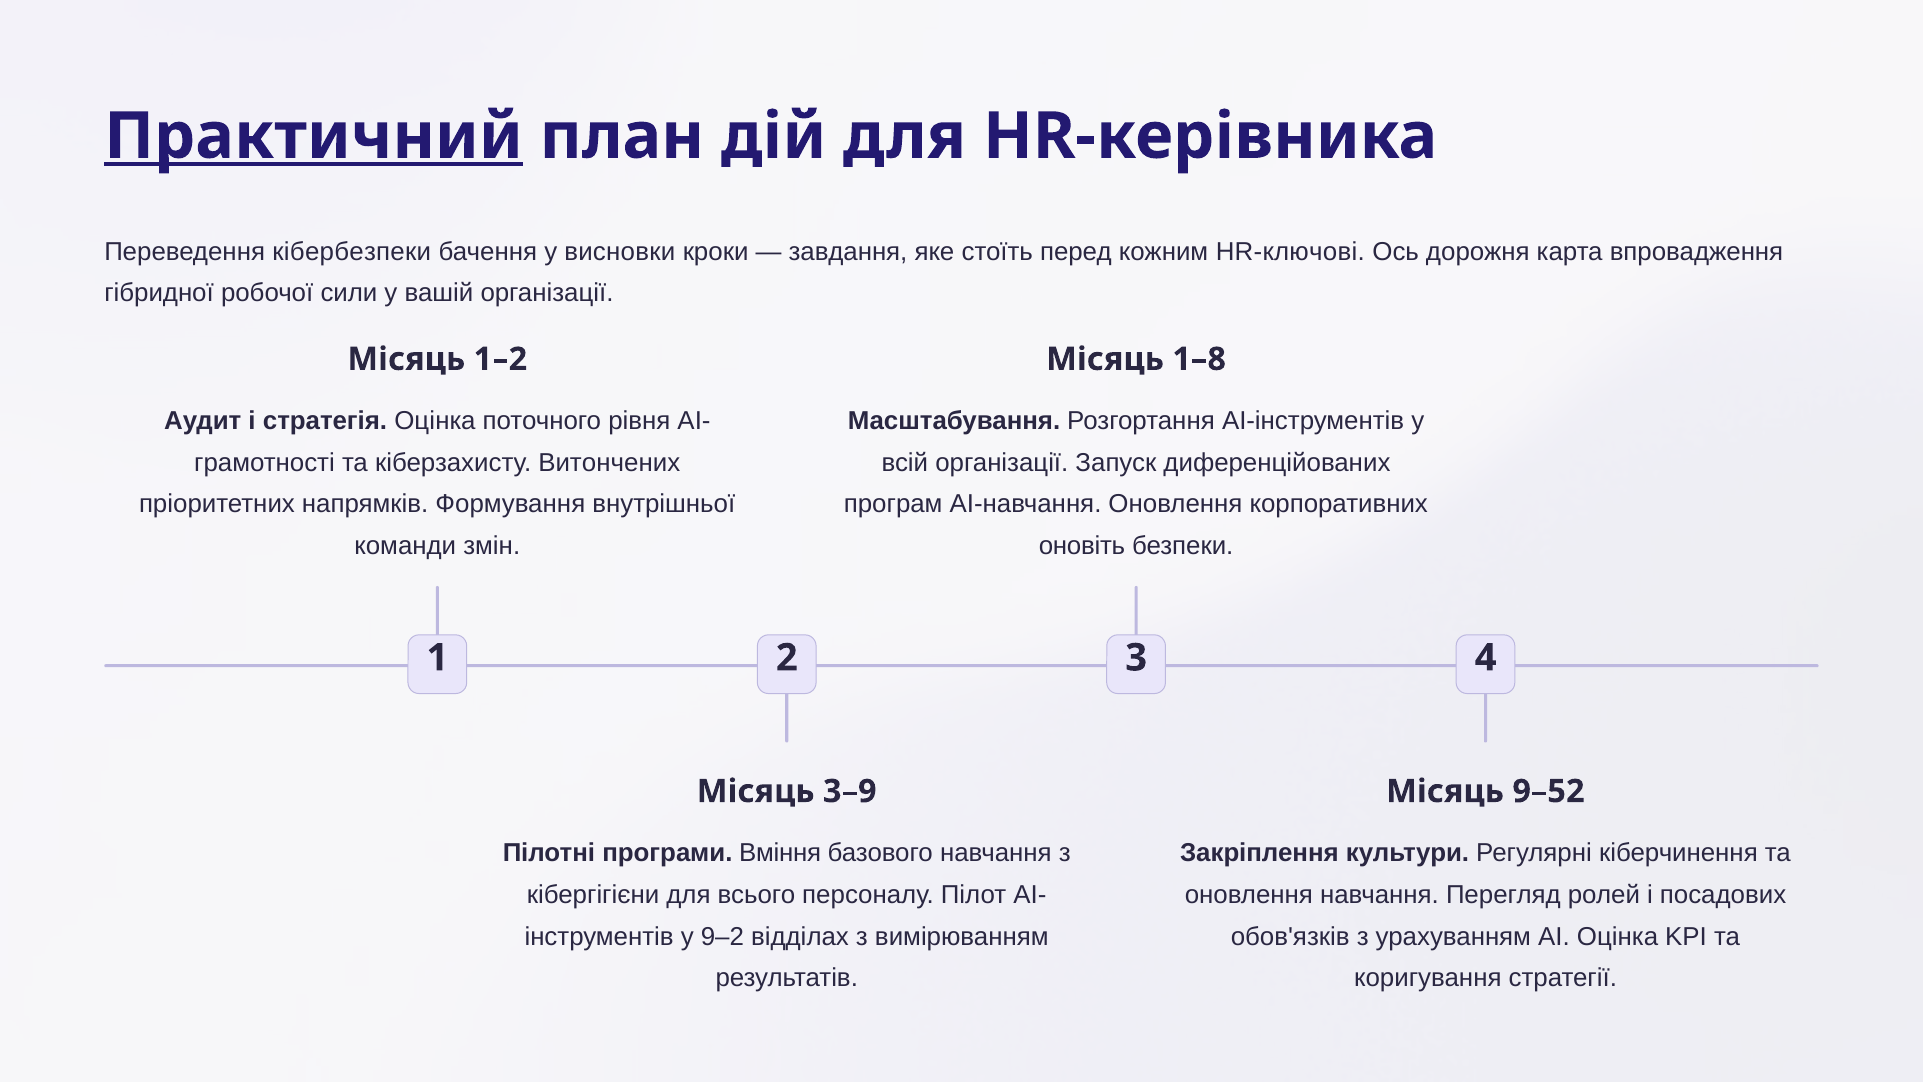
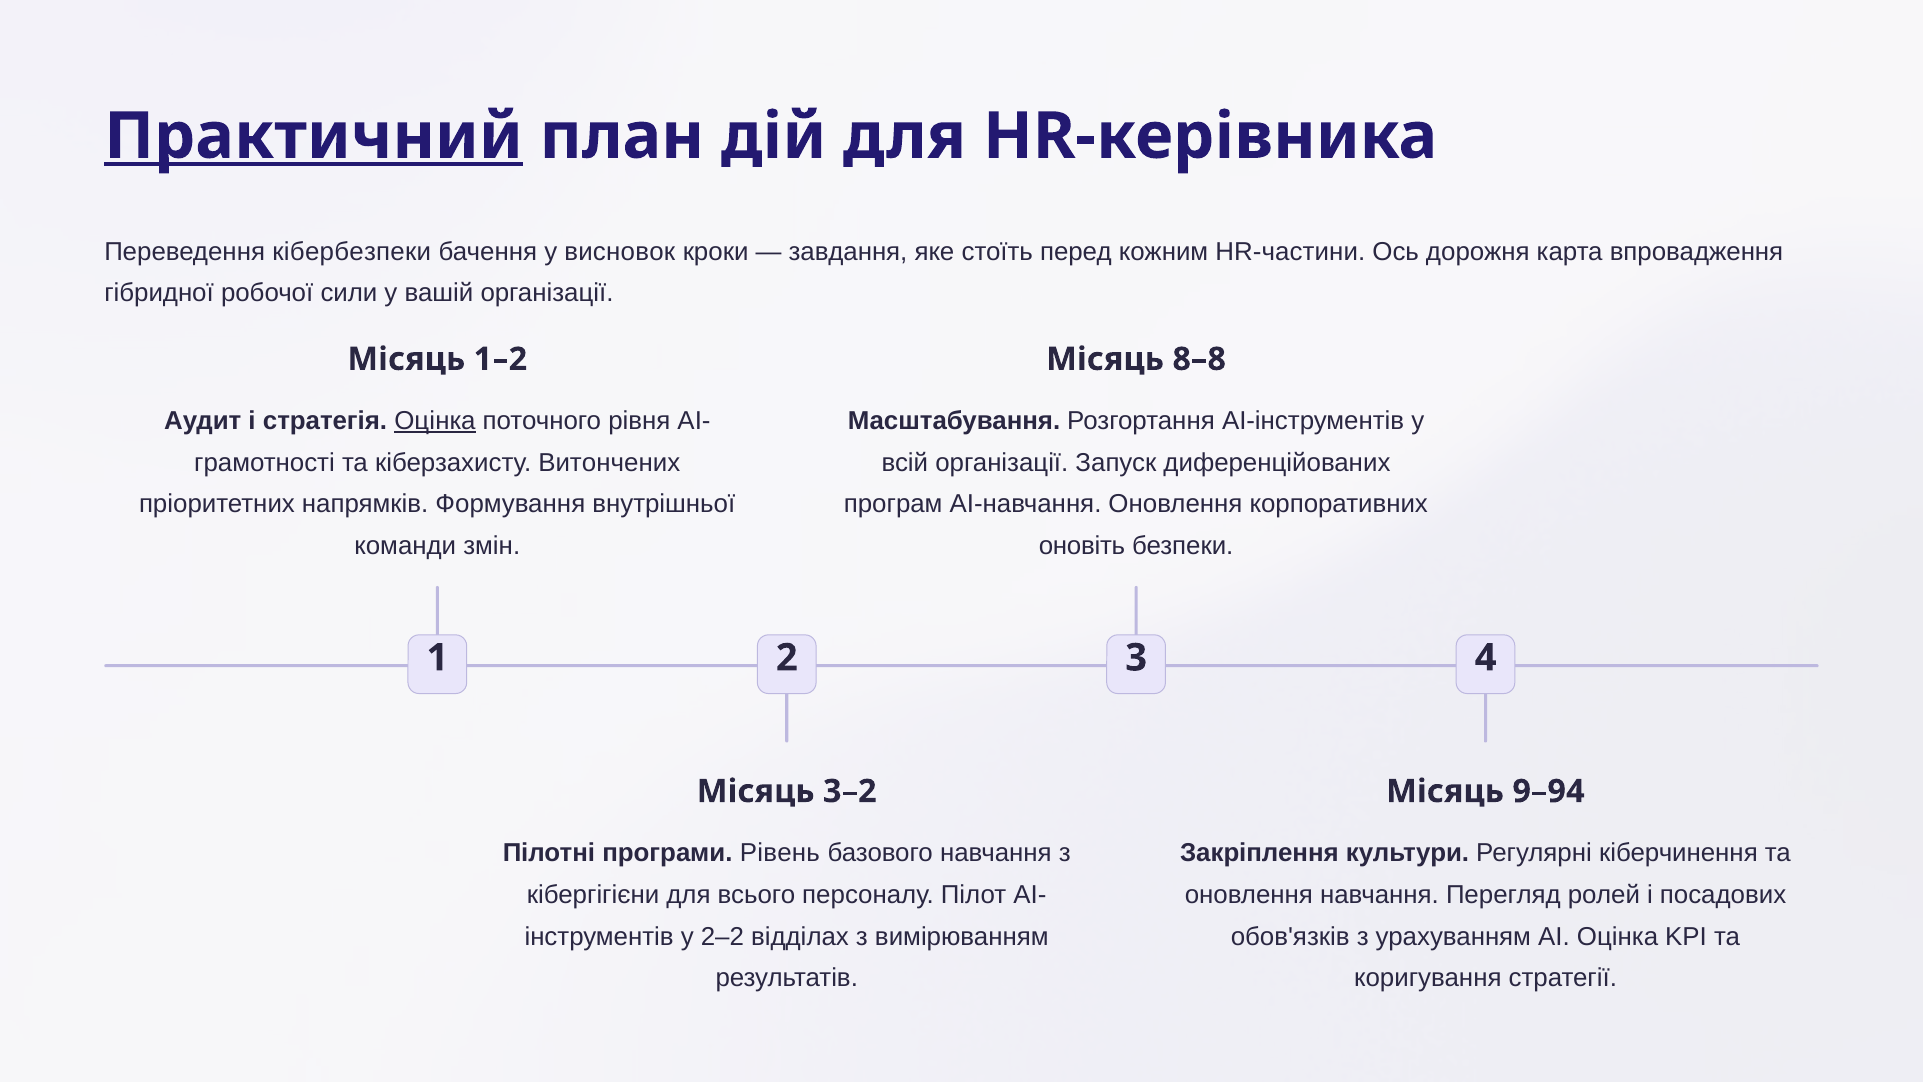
висновки: висновки -> висновок (620, 252)
HR-ключові: HR-ключові -> HR-частини (1290, 252)
1–8: 1–8 -> 8–8 (1199, 359)
Оцінка underline: none -> present (435, 421)
3–9: 3–9 -> 3–2 (850, 791)
9–52: 9–52 -> 9–94 (1548, 791)
Вміння: Вміння -> Рівень (780, 853)
9–2: 9–2 -> 2–2 (722, 936)
